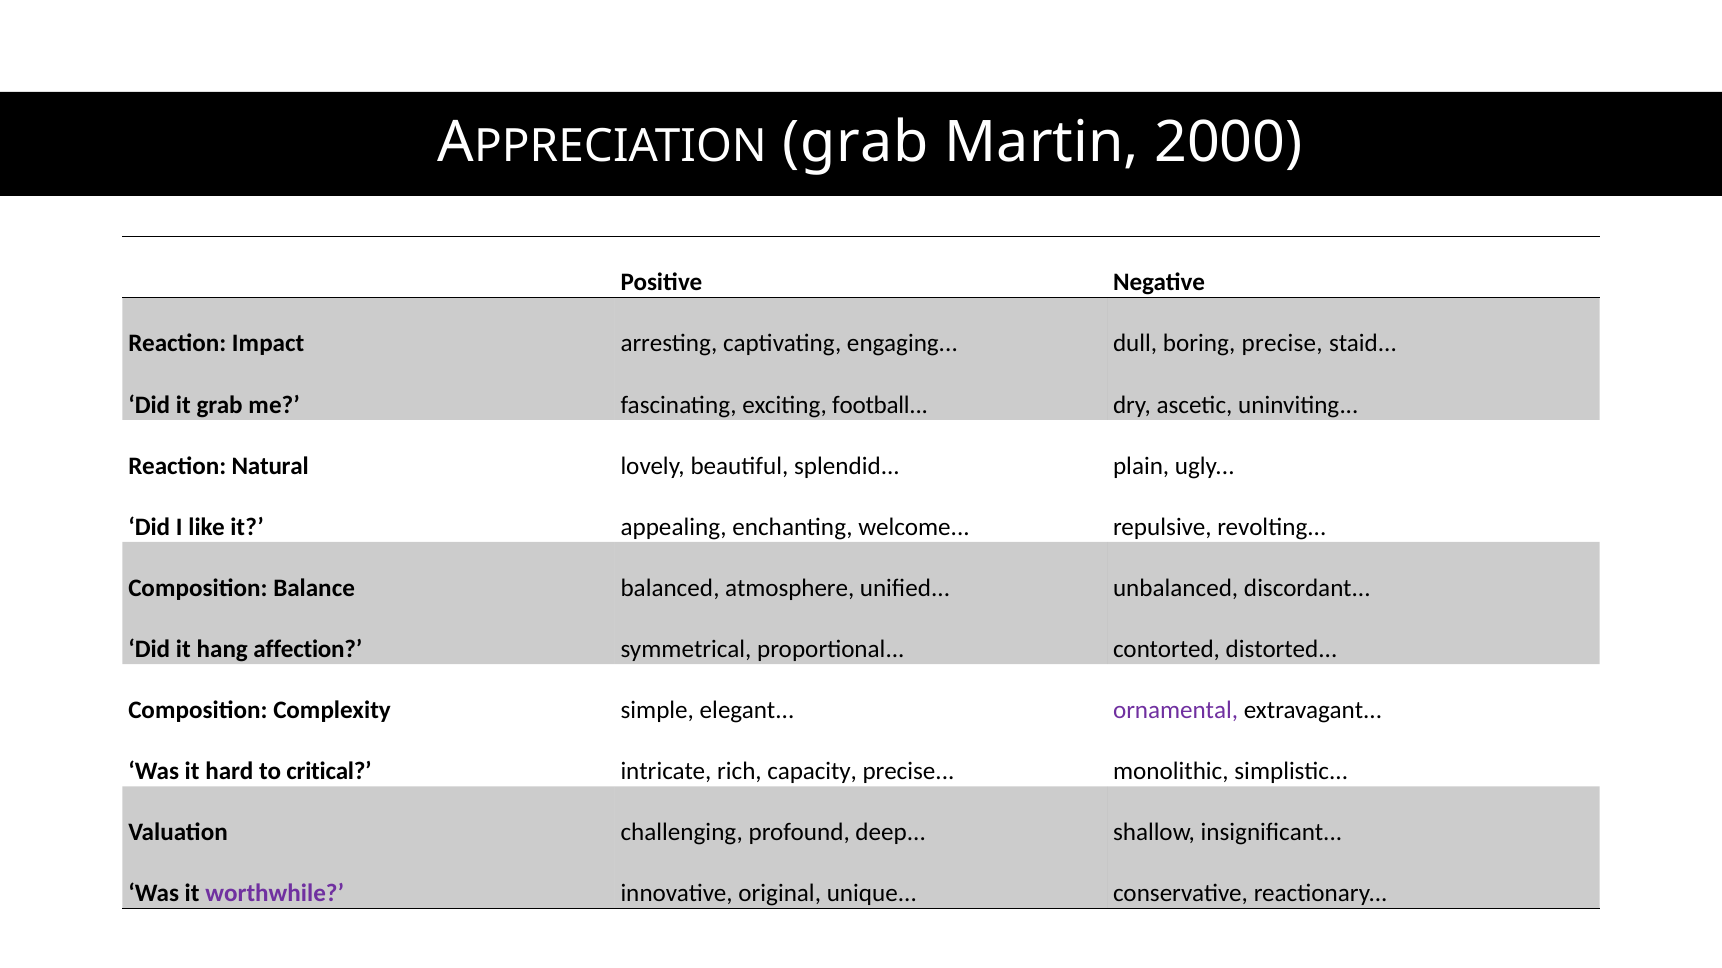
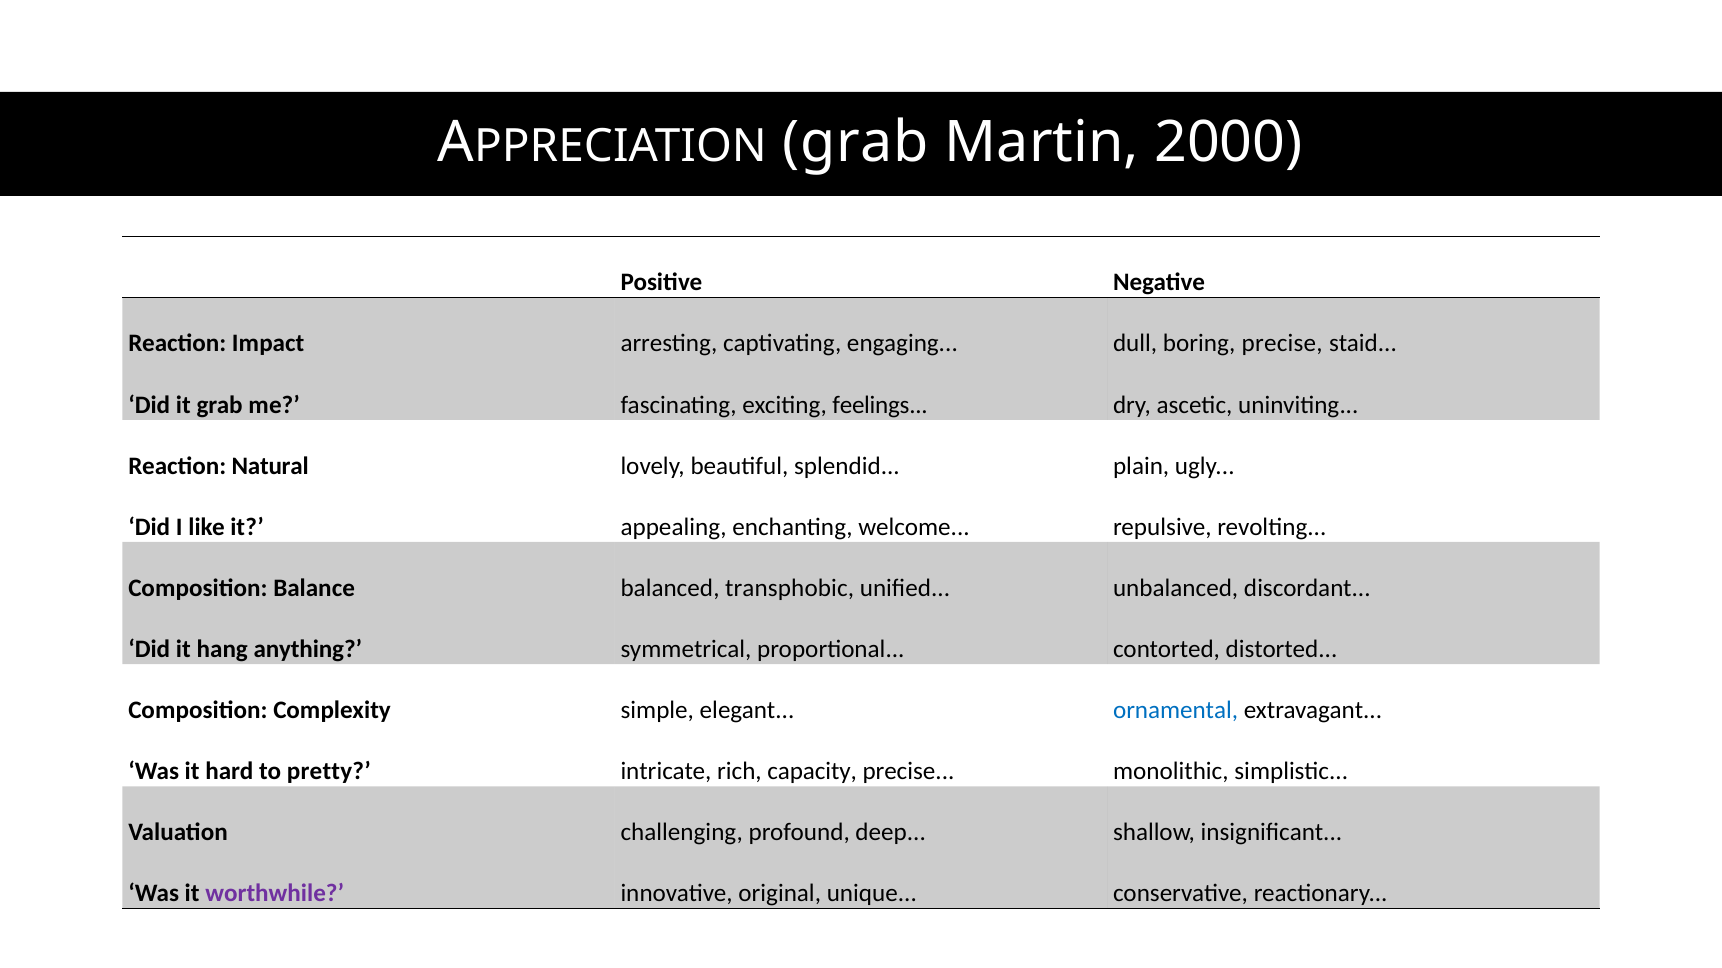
football: football -> feelings (880, 405)
atmosphere: atmosphere -> transphobic (790, 588)
affection: affection -> anything (308, 650)
ornamental colour: purple -> blue (1176, 711)
critical: critical -> pretty (329, 772)
